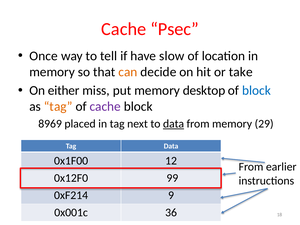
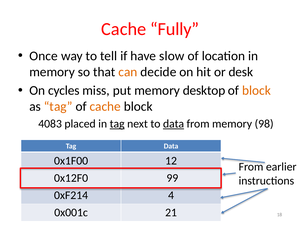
Psec: Psec -> Fully (175, 29)
take: take -> desk (241, 72)
either: either -> cycles (64, 91)
block colour: blue -> orange (256, 91)
cache colour: purple -> orange (105, 107)
8969: 8969 -> 4083 (50, 124)
tag underline: none -> present (117, 124)
29: 29 -> 98 (264, 124)
9: 9 -> 4 (171, 195)
36: 36 -> 21 (171, 213)
